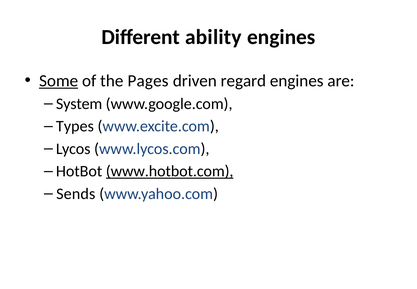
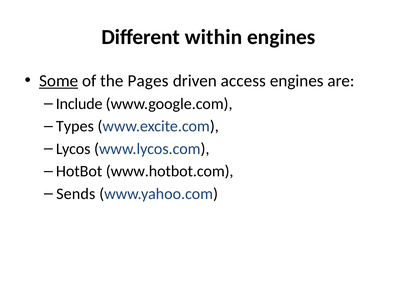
ability: ability -> within (214, 37)
regard: regard -> access (243, 81)
System: System -> Include (79, 104)
www.hotbot.com underline: present -> none (170, 171)
